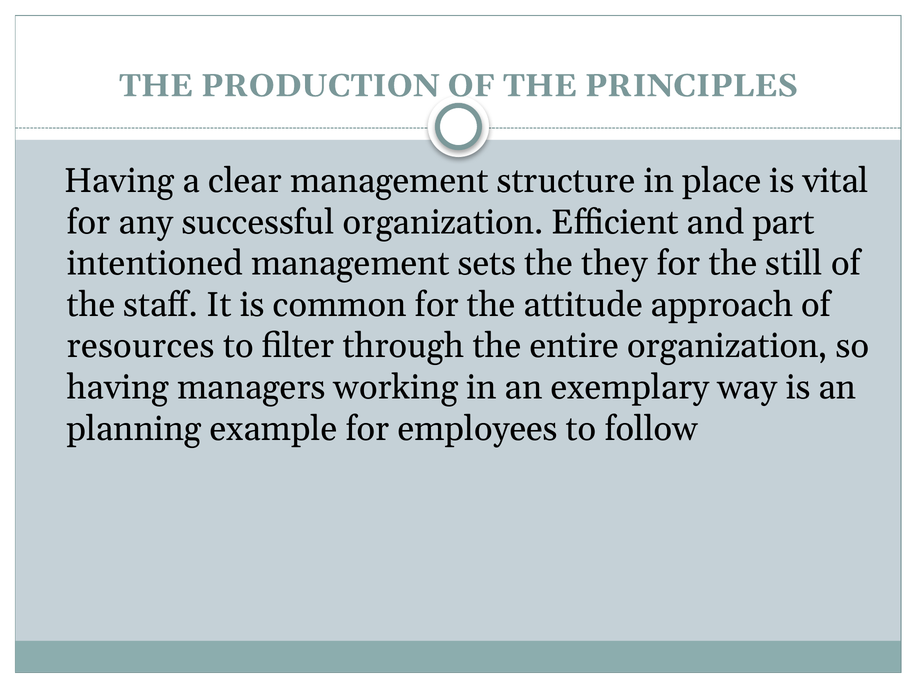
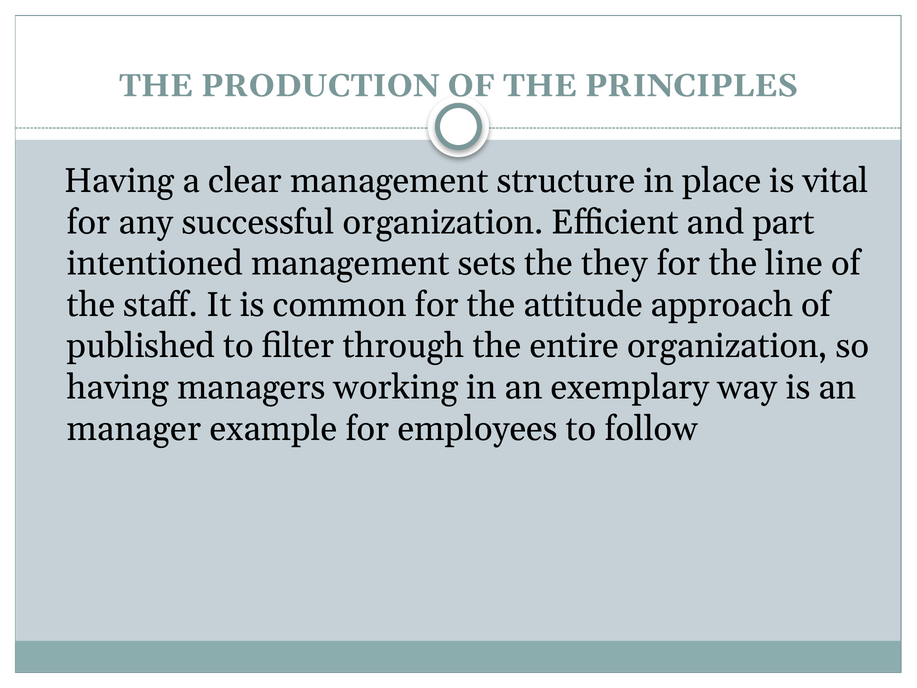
still: still -> line (794, 263)
resources: resources -> published (141, 346)
planning: planning -> manager (134, 429)
